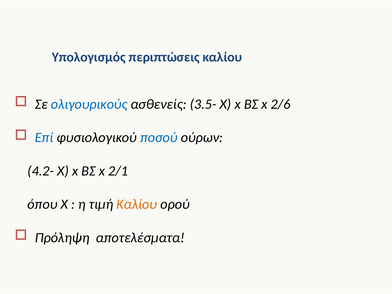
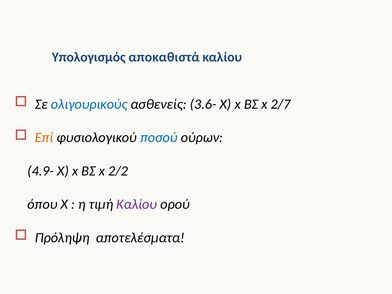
περιπτώσεις: περιπτώσεις -> αποκαθιστά (164, 57)
3.5-: 3.5- -> 3.6- (203, 104)
2/6: 2/6 -> 2/7 (281, 104)
Επί colour: blue -> orange (44, 137)
4.2-: 4.2- -> 4.9- (41, 171)
2/1: 2/1 -> 2/2 (118, 171)
Καλίου colour: orange -> purple (137, 204)
